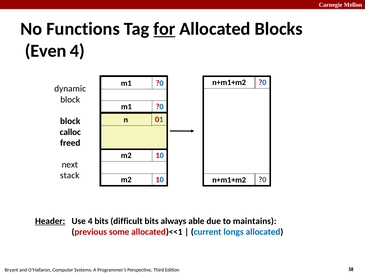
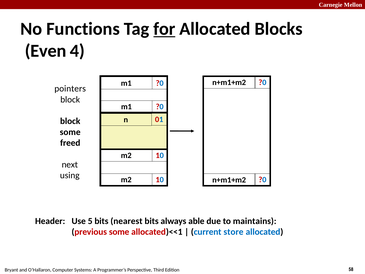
dynamic: dynamic -> pointers (70, 89)
calloc: calloc -> some (70, 132)
stack: stack -> using (70, 175)
Header underline: present -> none (50, 221)
Use 4: 4 -> 5 (90, 221)
difficult: difficult -> nearest (126, 221)
longs: longs -> store (233, 232)
